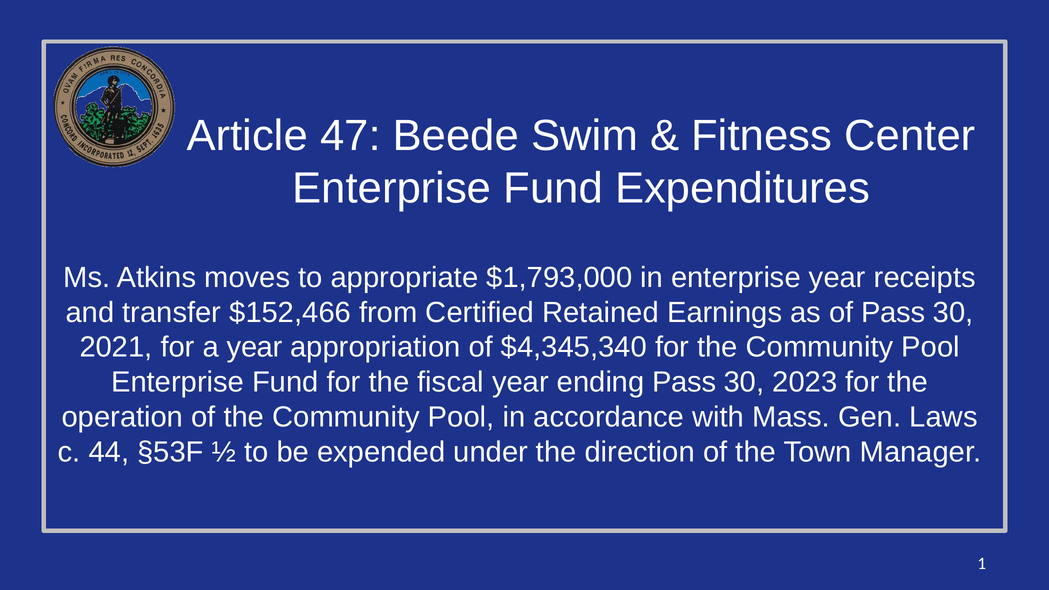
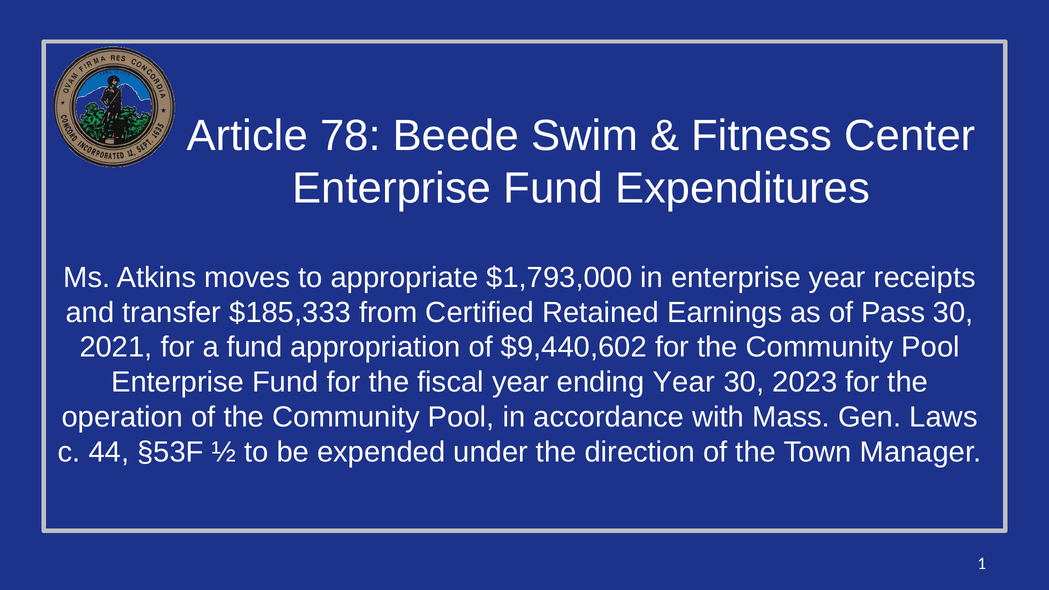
47: 47 -> 78 (350, 136)
$152,466: $152,466 -> $185,333 (290, 312)
a year: year -> fund (255, 347)
$4,345,340: $4,345,340 -> $9,440,602 (574, 347)
ending Pass: Pass -> Year (684, 382)
